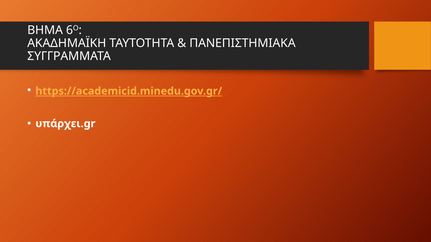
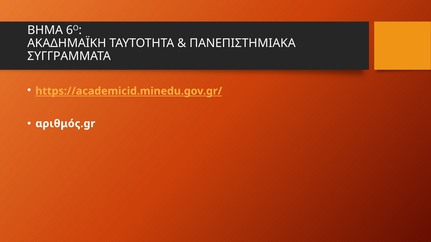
υπάρχει.gr: υπάρχει.gr -> αριθμός.gr (65, 124)
